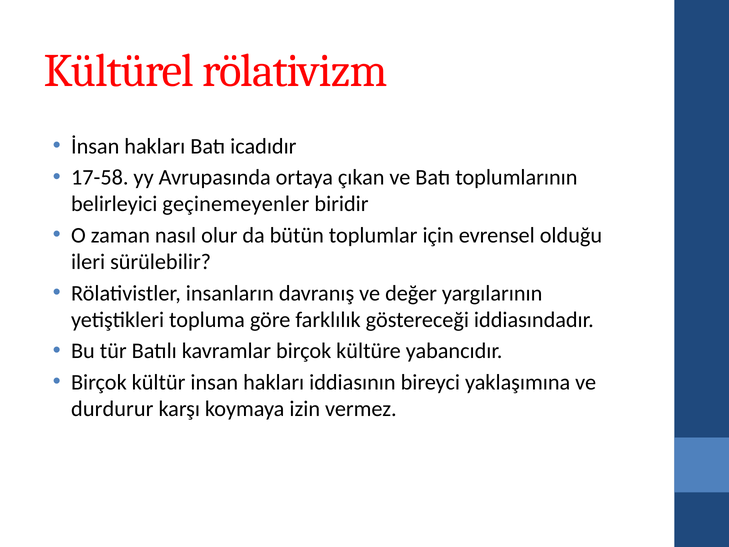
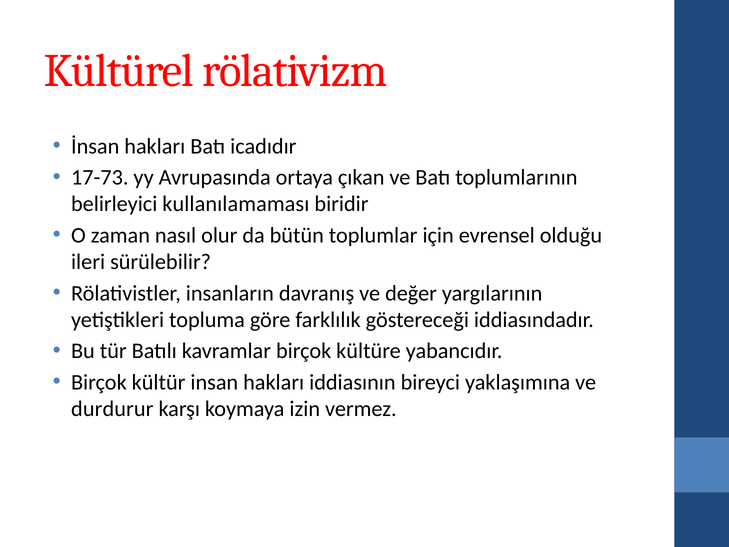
17-58: 17-58 -> 17-73 (100, 177)
geçinemeyenler: geçinemeyenler -> kullanılamaması (236, 204)
